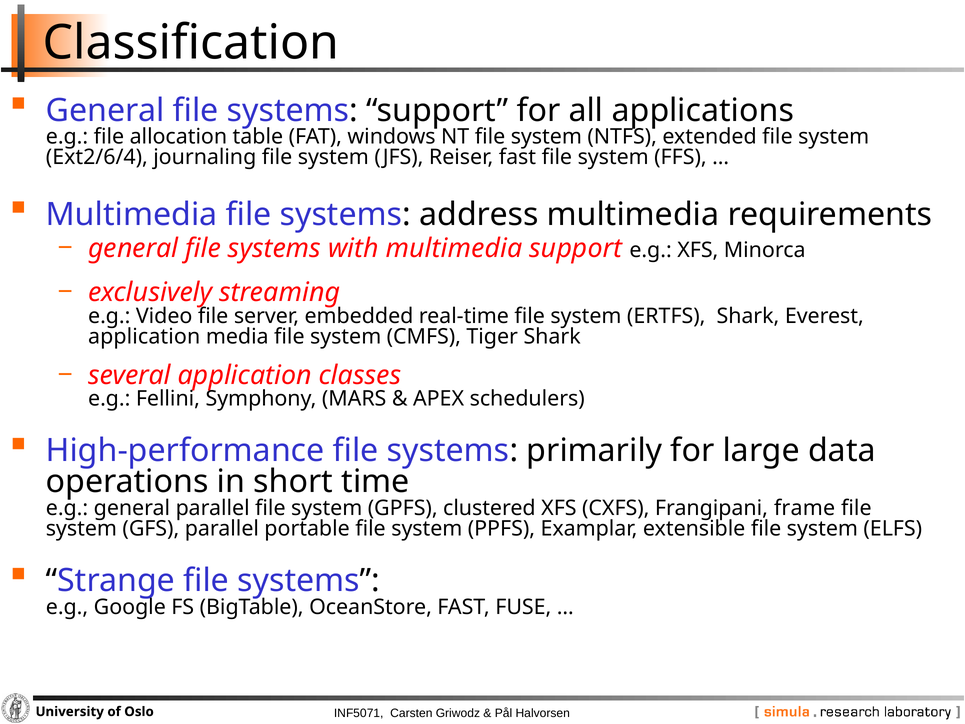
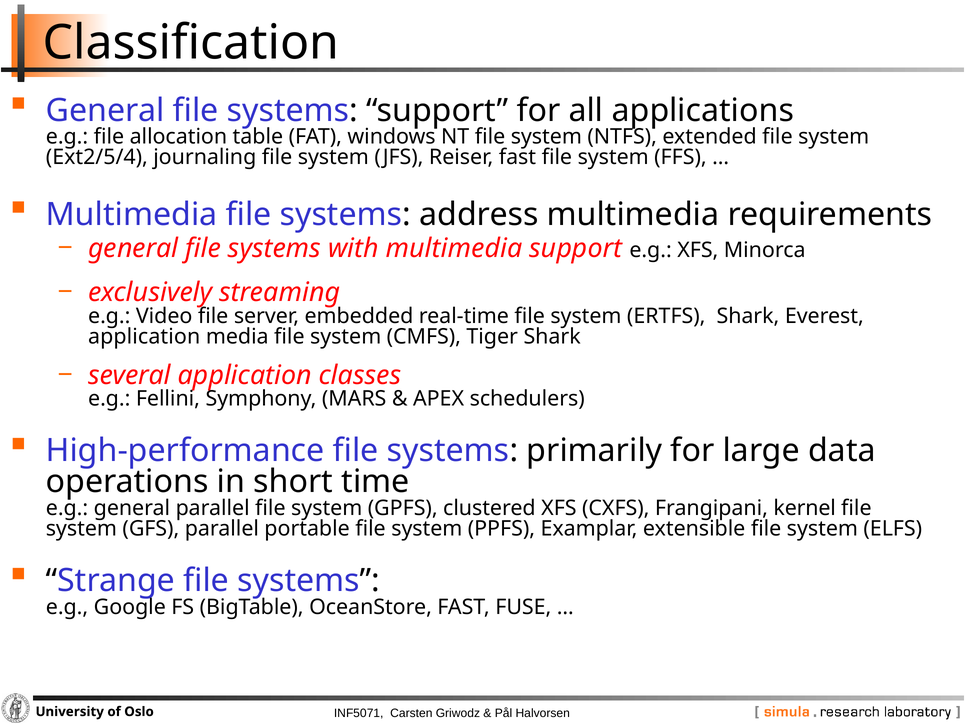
Ext2/6/4: Ext2/6/4 -> Ext2/5/4 (97, 157)
frame: frame -> kernel (805, 508)
